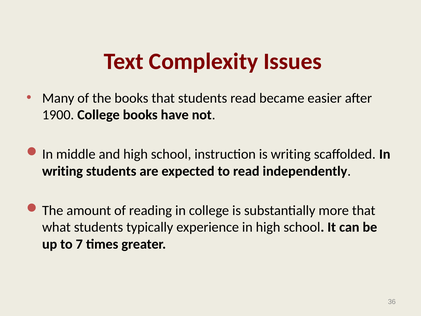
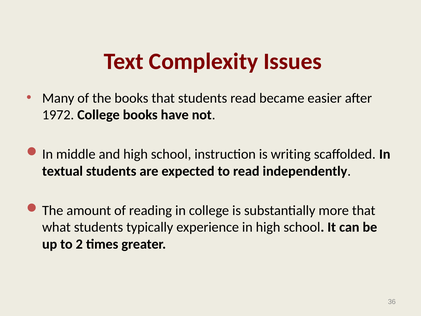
1900: 1900 -> 1972 (58, 115)
writing: writing -> textual (63, 171)
7: 7 -> 2 (79, 244)
